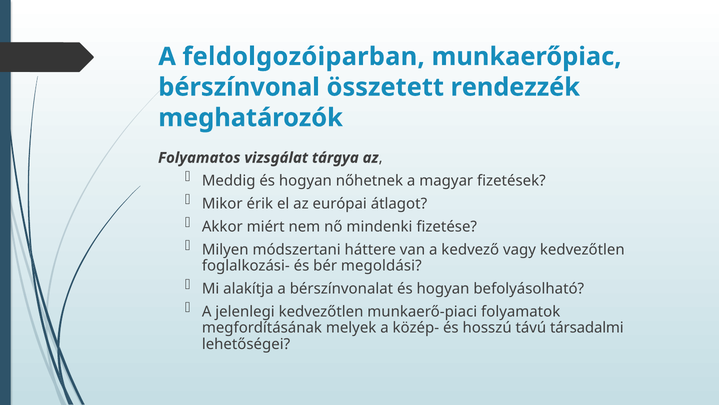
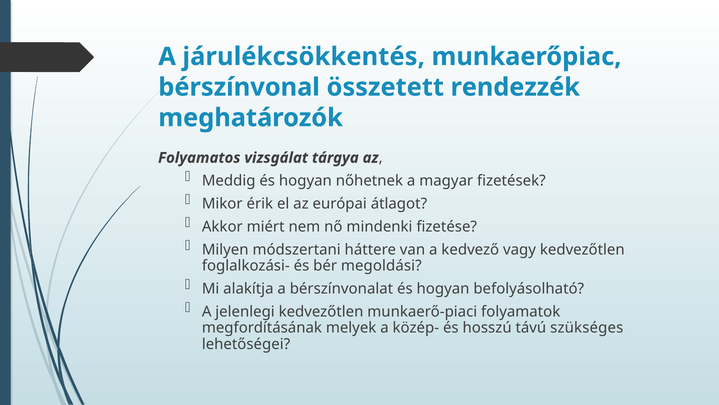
feldolgozóiparban: feldolgozóiparban -> járulékcsökkentés (304, 57)
társadalmi: társadalmi -> szükséges (587, 327)
